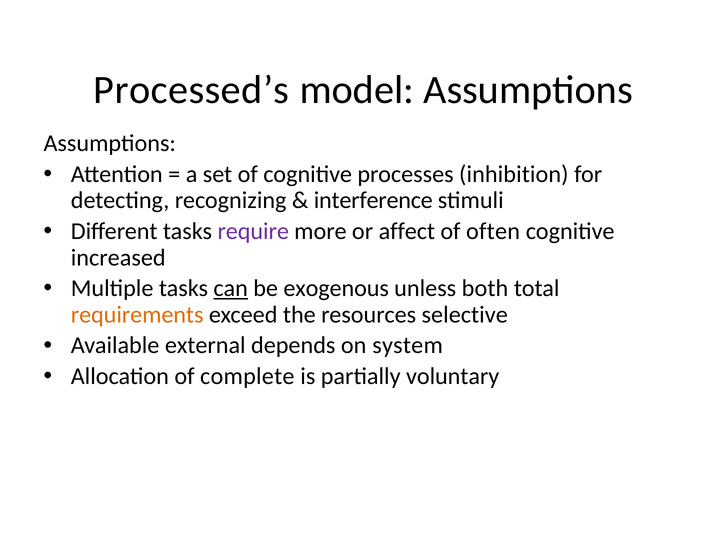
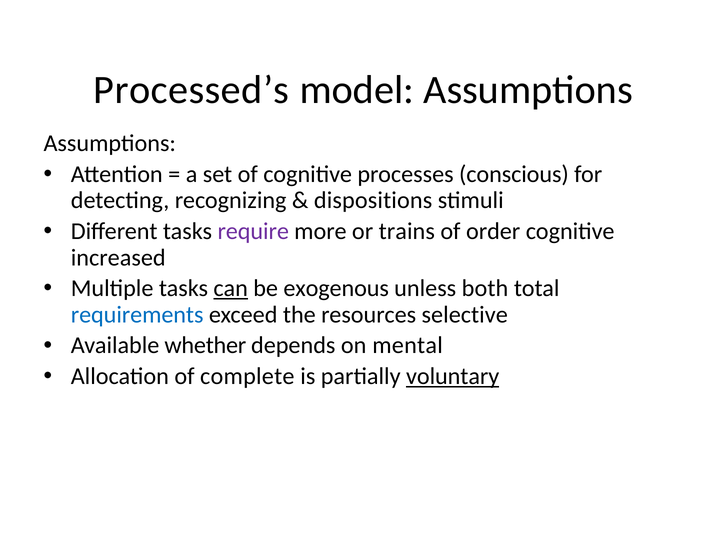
inhibition: inhibition -> conscious (514, 175)
interference: interference -> dispositions (373, 201)
affect: affect -> trains (407, 232)
often: often -> order (493, 232)
requirements colour: orange -> blue (137, 315)
external: external -> whether (205, 346)
system: system -> mental (408, 346)
voluntary underline: none -> present (453, 377)
